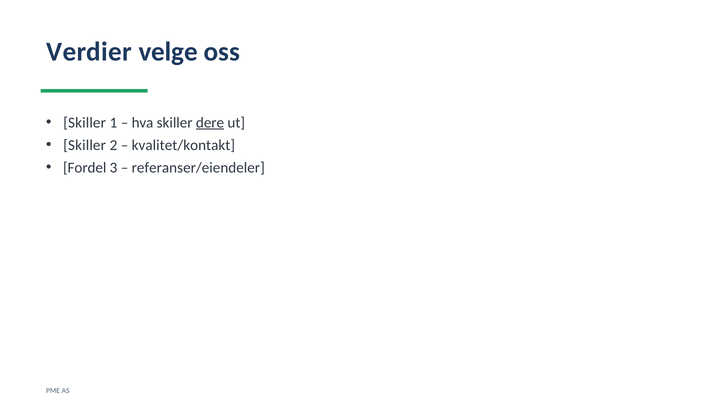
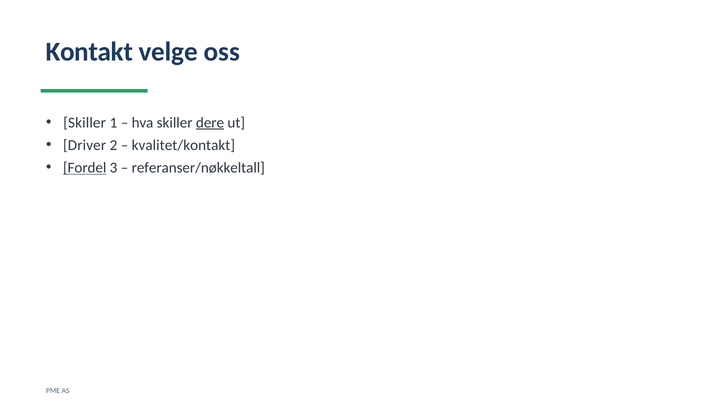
Verdier: Verdier -> Kontakt (89, 52)
Skiller: Skiller -> Driver (85, 145)
Fordel underline: none -> present (85, 168)
referanser/eiendeler: referanser/eiendeler -> referanser/nøkkeltall (198, 168)
